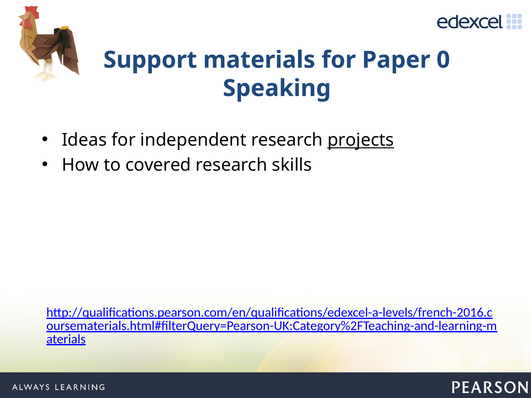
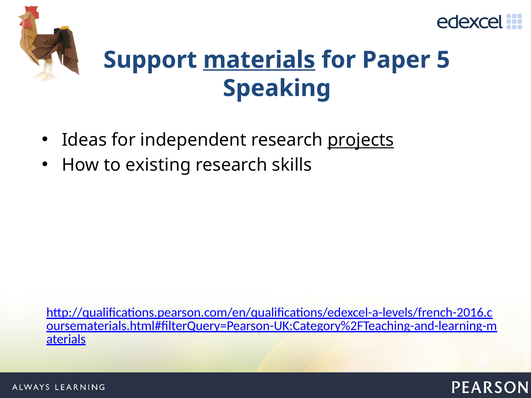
materials underline: none -> present (259, 60)
0: 0 -> 5 (443, 60)
covered: covered -> existing (158, 165)
